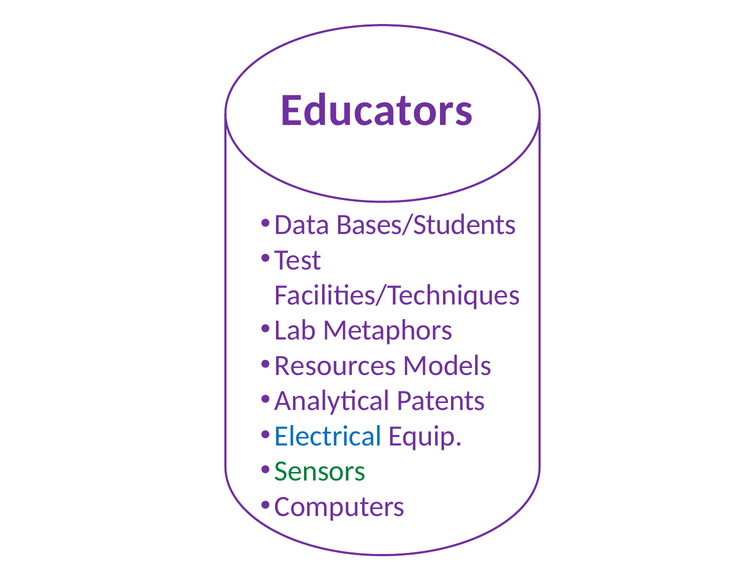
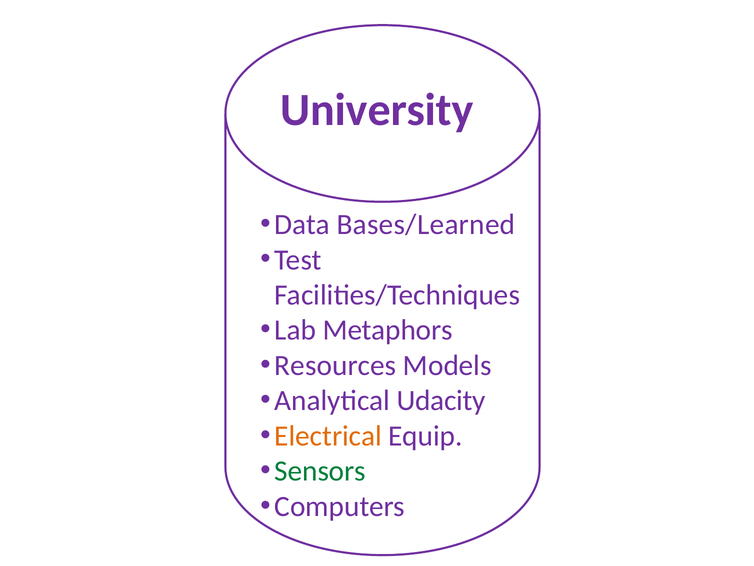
Educators: Educators -> University (377, 110)
Bases/Students: Bases/Students -> Bases/Learned (426, 224)
Patents: Patents -> Udacity (441, 400)
Electrical colour: blue -> orange (328, 436)
